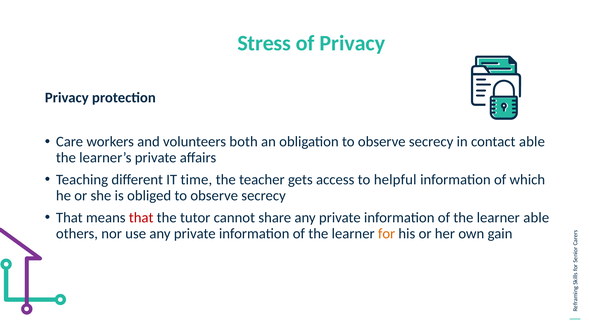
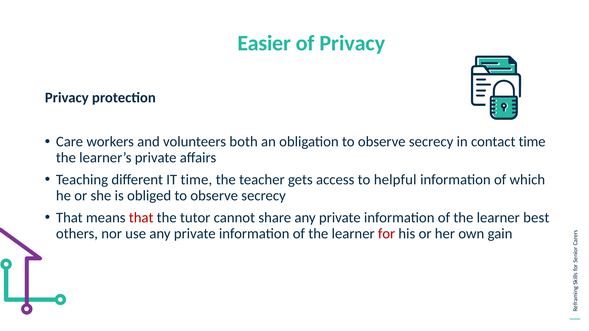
Stress: Stress -> Easier (264, 43)
contact able: able -> time (532, 142)
learner able: able -> best (536, 218)
for colour: orange -> red (387, 234)
